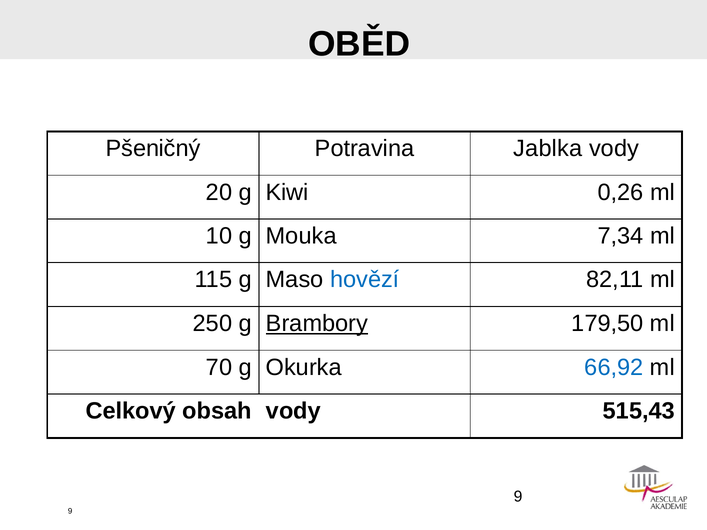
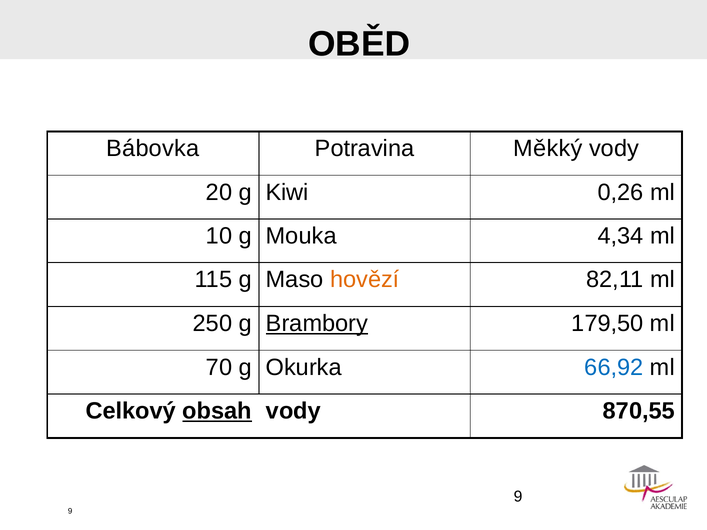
Pšeničný: Pšeničný -> Bábovka (153, 149)
Jablka: Jablka -> Měkký (548, 149)
7,34: 7,34 -> 4,34 (621, 236)
hovězí colour: blue -> orange (365, 280)
obsah underline: none -> present (217, 411)
515,43: 515,43 -> 870,55 (639, 411)
